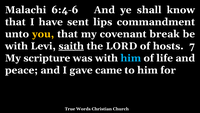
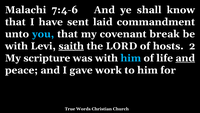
6:4-6: 6:4-6 -> 7:4-6 (65, 10)
lips: lips -> laid (103, 22)
you colour: yellow -> light blue (43, 34)
7: 7 -> 2 (192, 46)
and underline: none -> present (185, 58)
came: came -> work (108, 70)
